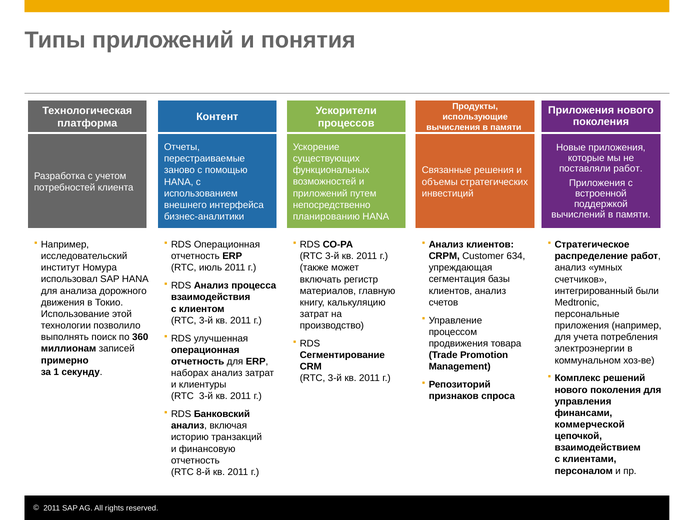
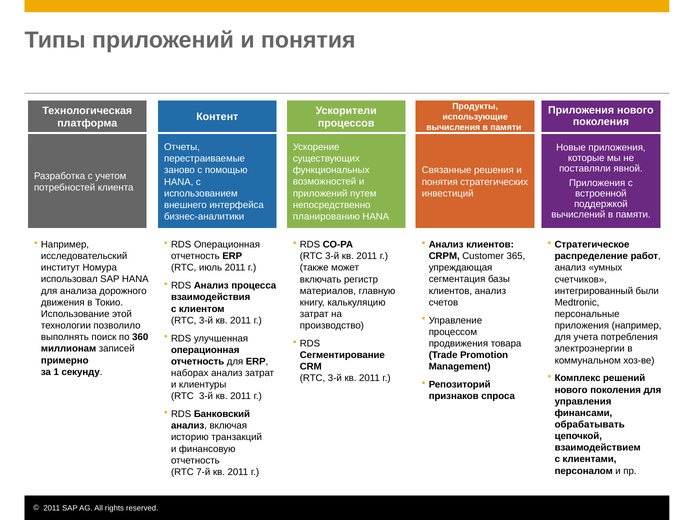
поставляли работ: работ -> явной (628, 169)
объемы: объемы -> понятия (440, 182)
634: 634 -> 365 (516, 256)
коммерческой: коммерческой -> обрабатывать (590, 425)
8-й: 8-й -> 7-й (203, 472)
